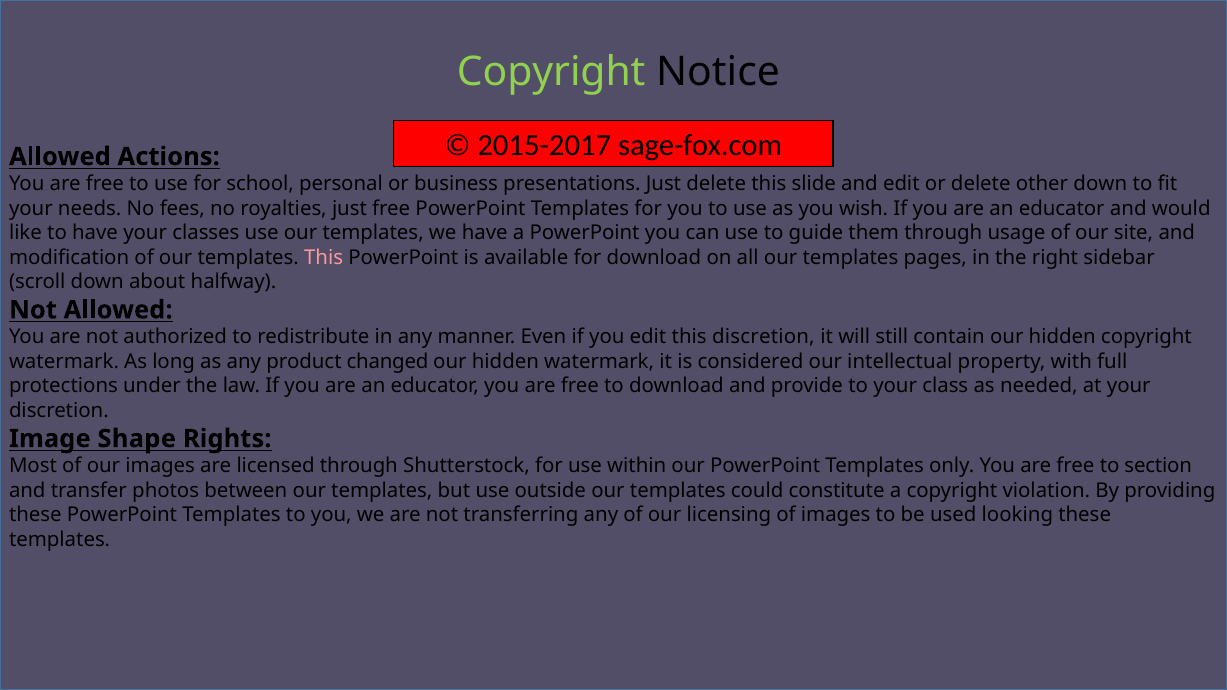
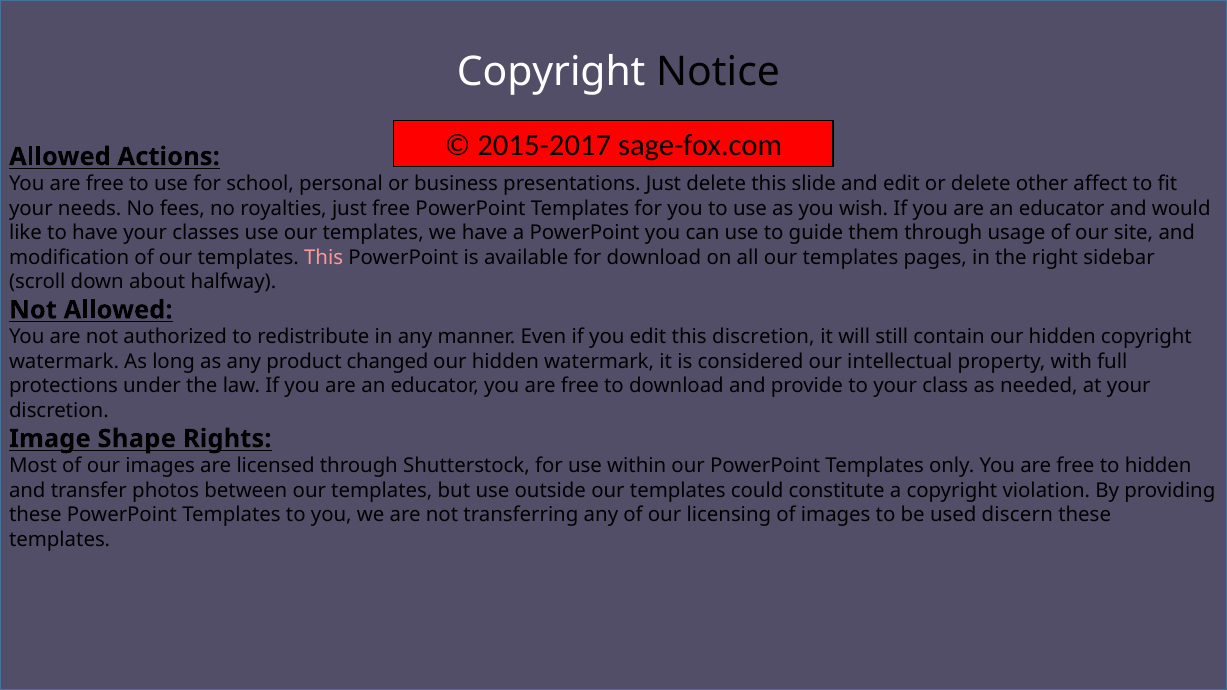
Copyright colour: light green -> white (551, 73)
other down: down -> affect (1100, 184)
to section: section -> hidden (1158, 466)
looking: looking -> discern (1017, 515)
